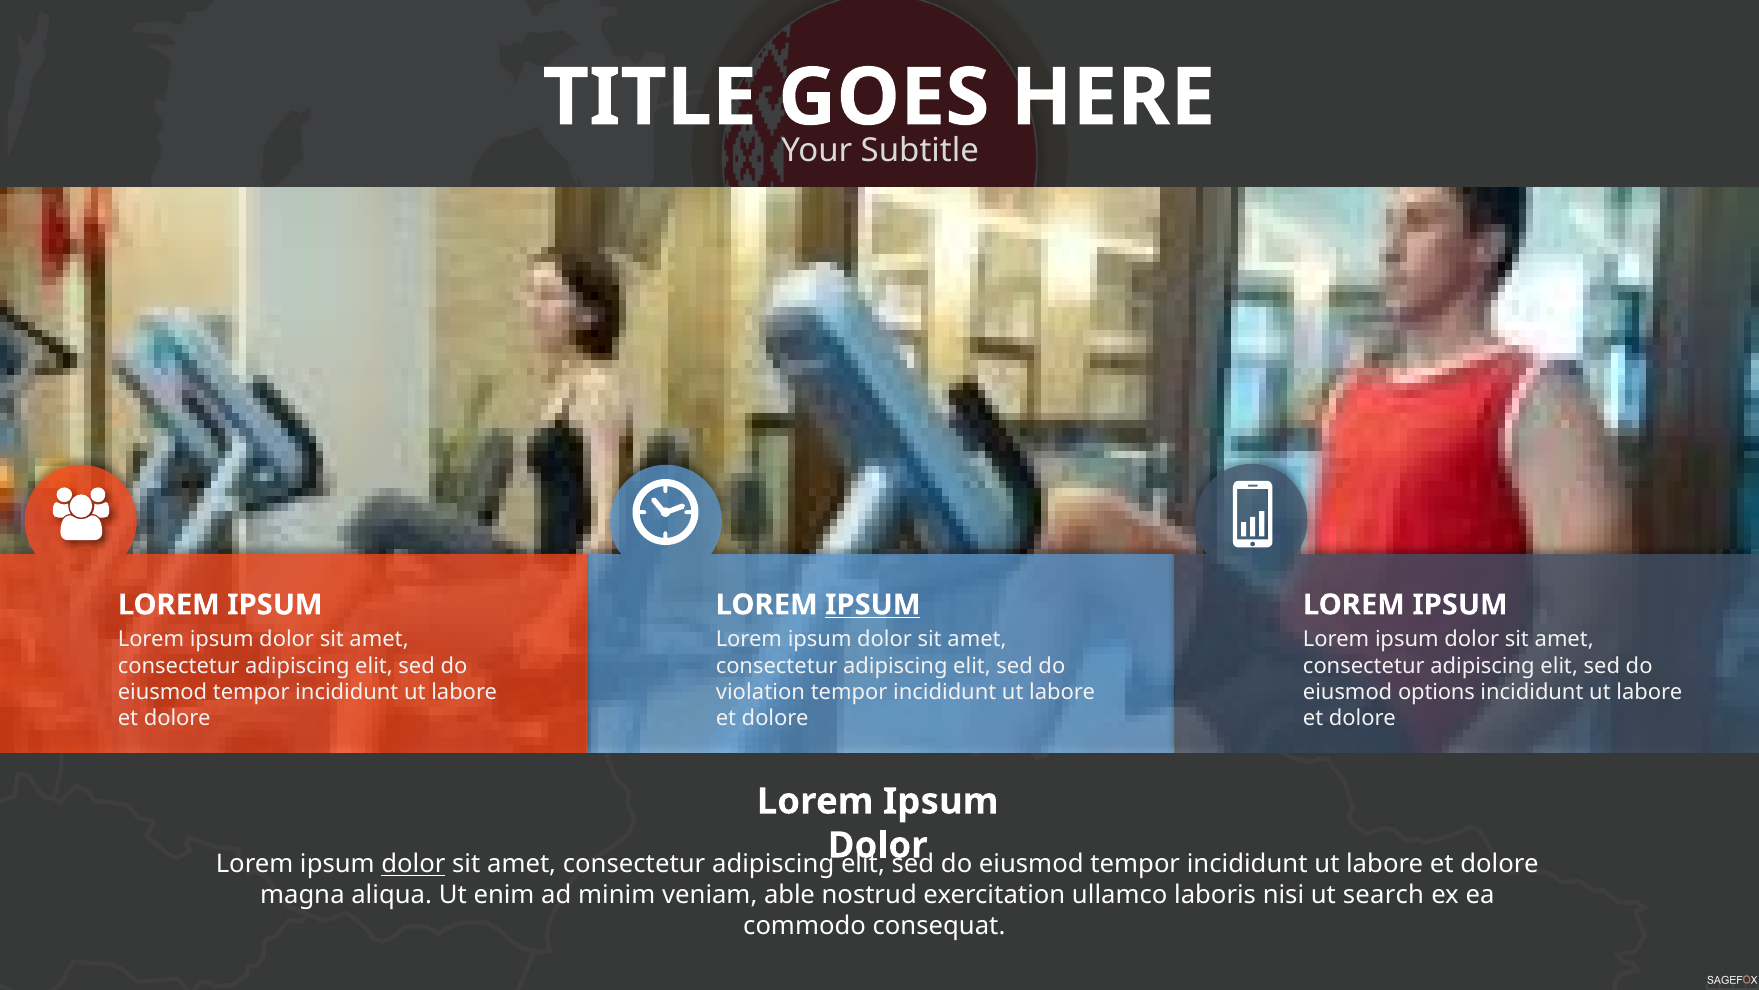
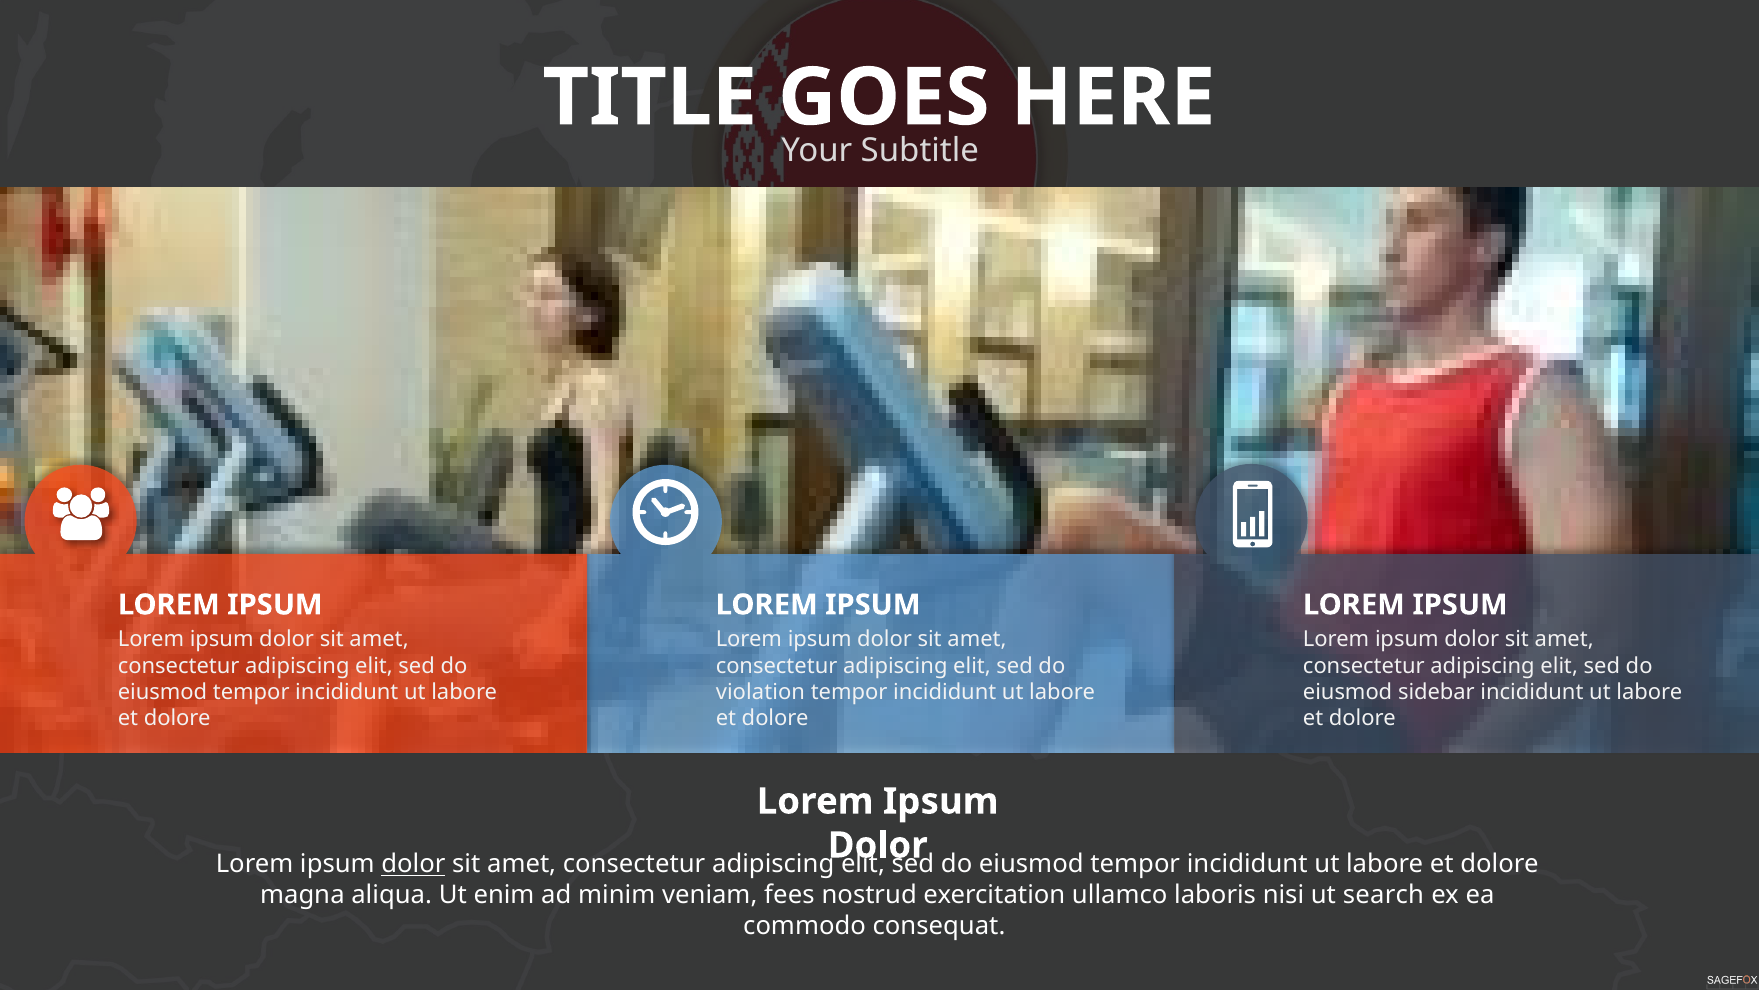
IPSUM underline: present -> none (873, 604)
options: options -> sidebar (1436, 692)
able: able -> fees (789, 895)
